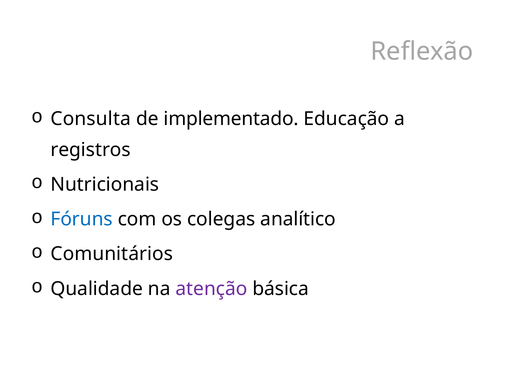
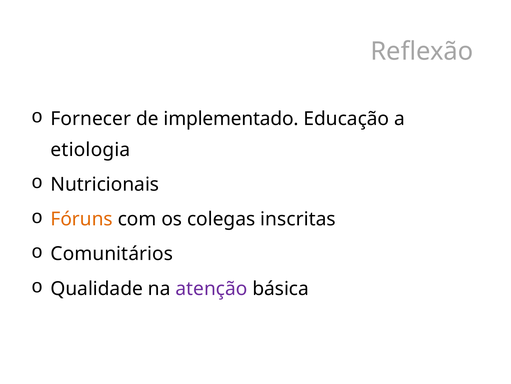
Consulta: Consulta -> Fornecer (91, 118)
registros: registros -> etiologia (90, 150)
Fóruns colour: blue -> orange (82, 219)
analítico: analítico -> inscritas (298, 219)
